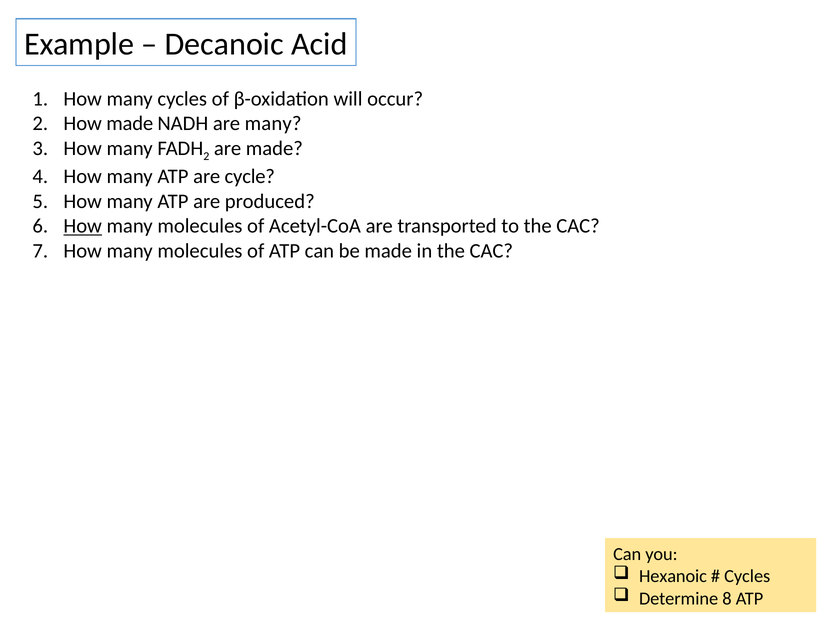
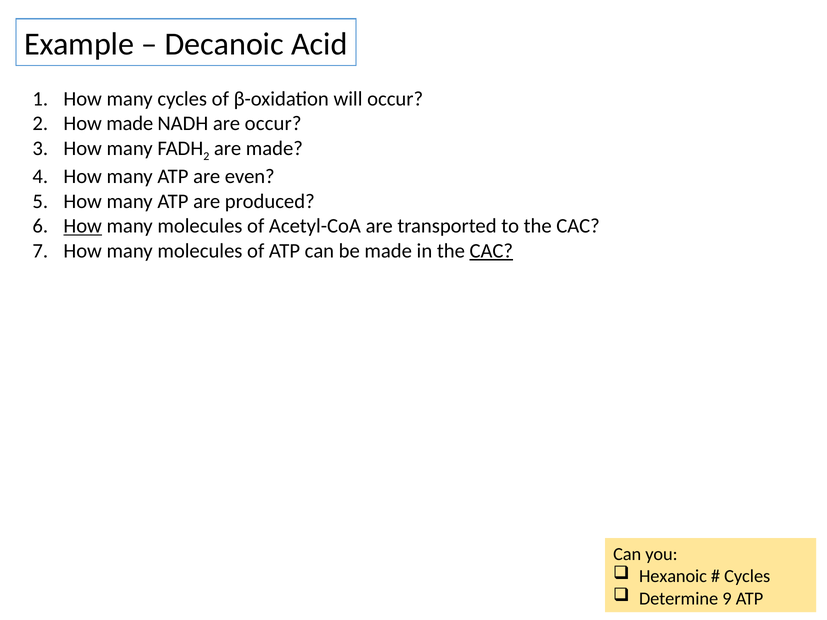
are many: many -> occur (273, 124)
cycle: cycle -> even (250, 177)
CAC underline: none -> present (491, 251)
8: 8 -> 9 (727, 599)
